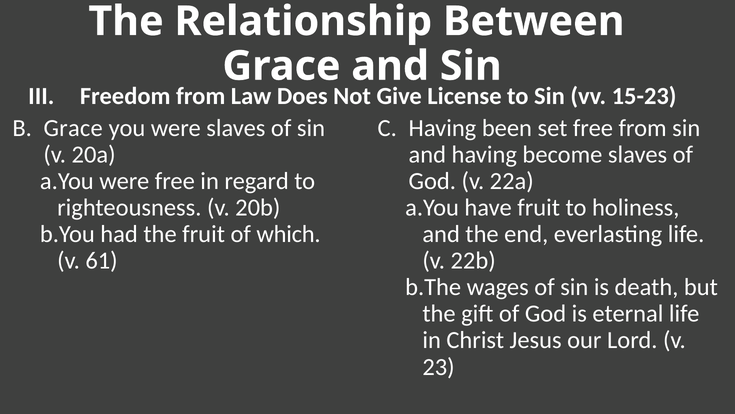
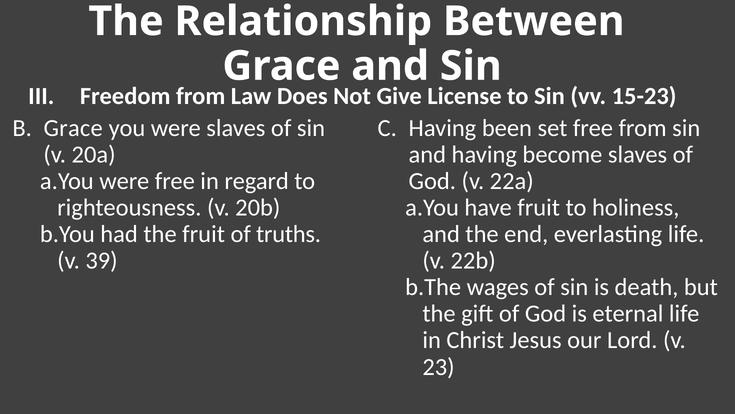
which: which -> truths (289, 234)
61: 61 -> 39 (102, 261)
